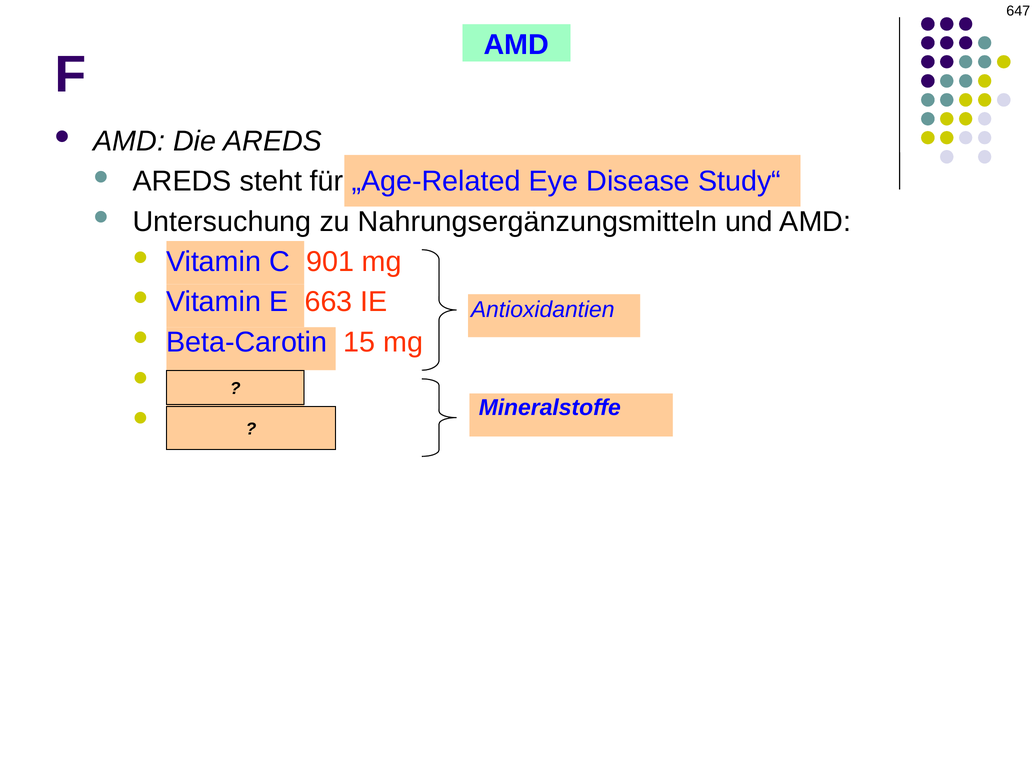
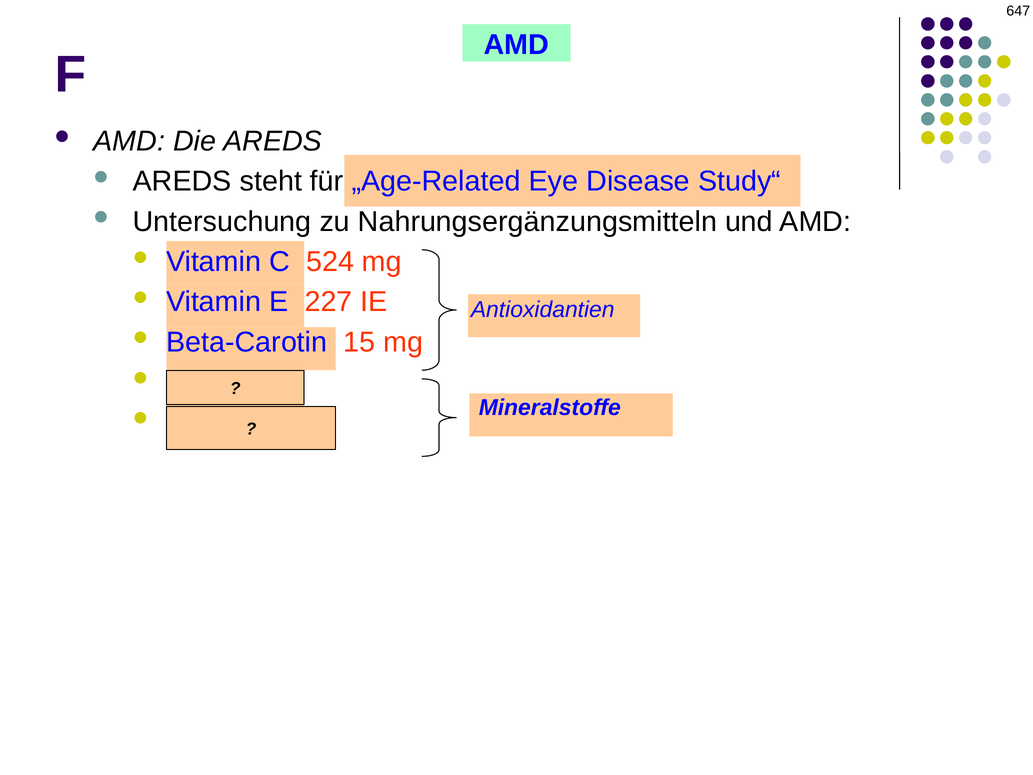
901: 901 -> 524 (330, 262)
663: 663 -> 227 (328, 302)
